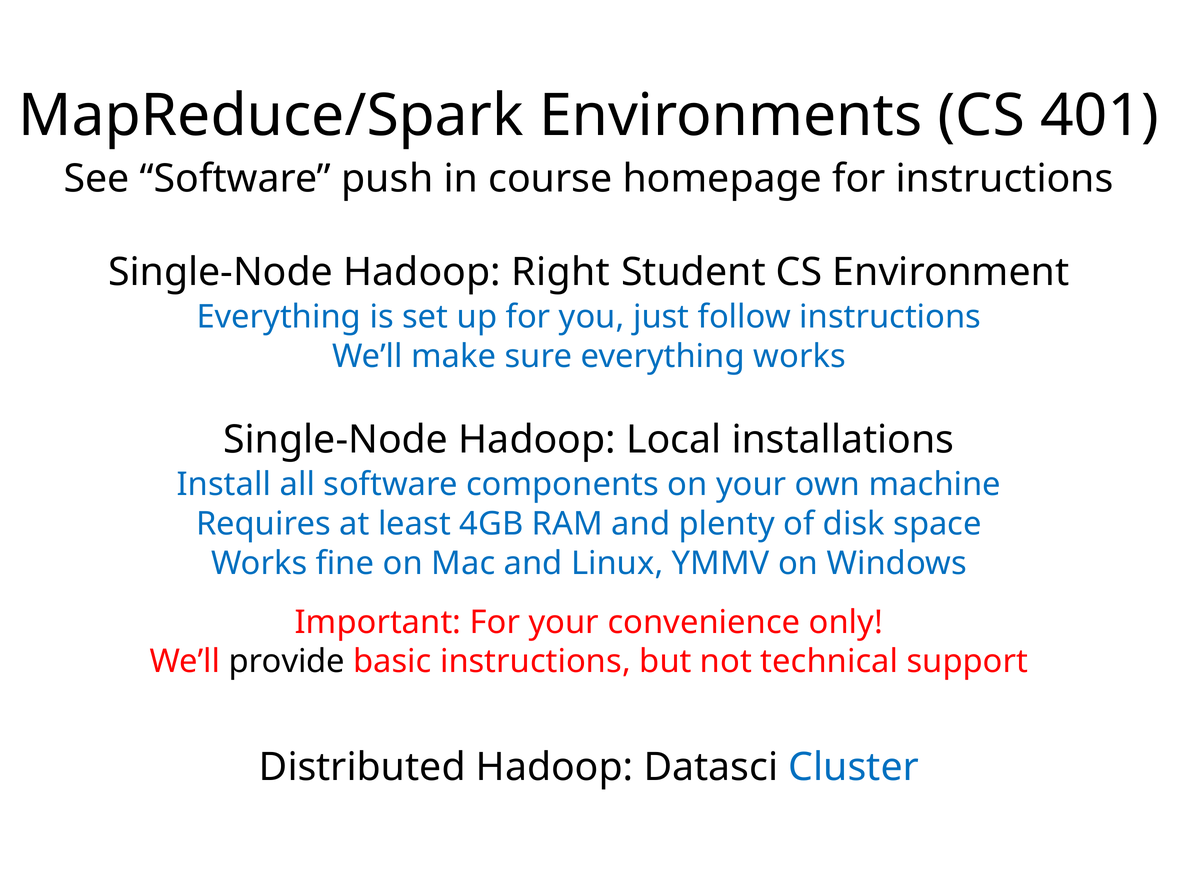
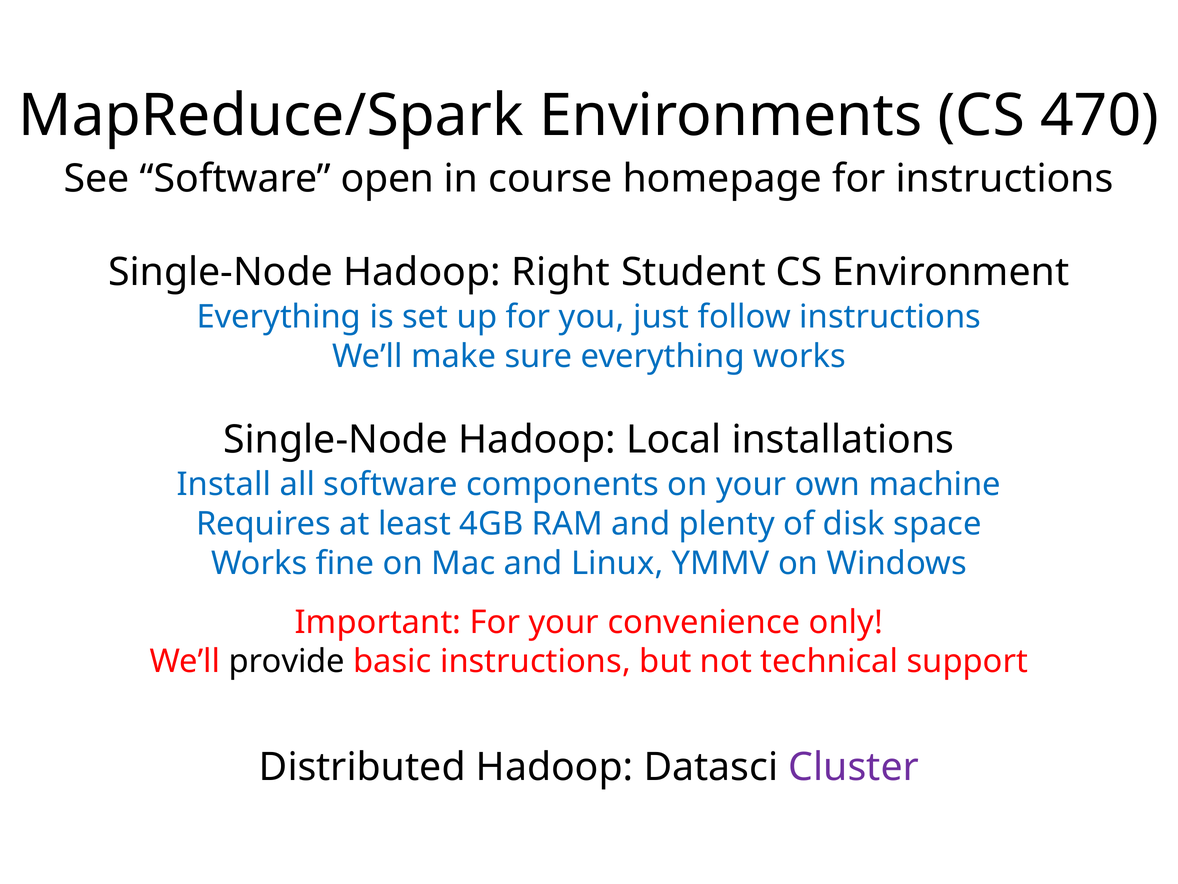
401: 401 -> 470 (1100, 116)
push: push -> open (388, 179)
Cluster colour: blue -> purple (854, 767)
